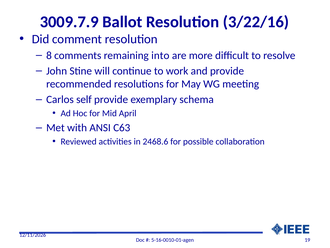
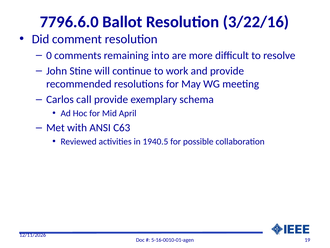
3009.7.9: 3009.7.9 -> 7796.6.0 (69, 22)
8: 8 -> 0 (49, 55)
self: self -> call (84, 99)
2468.6: 2468.6 -> 1940.5 (155, 141)
